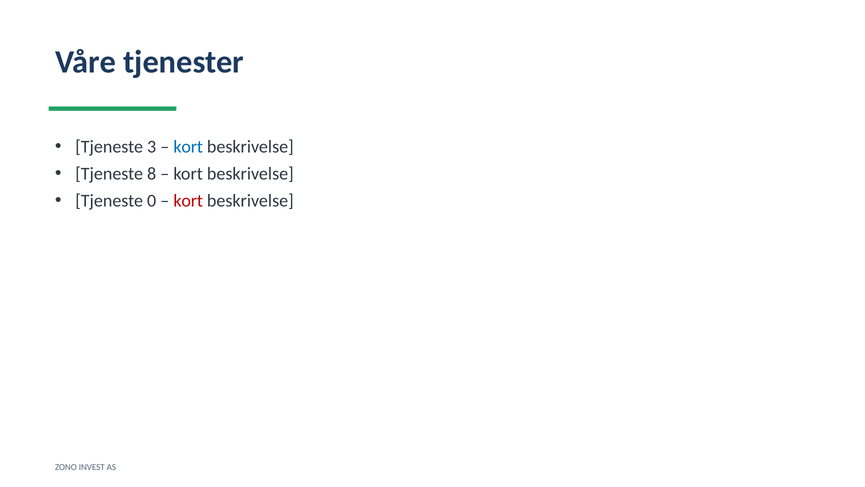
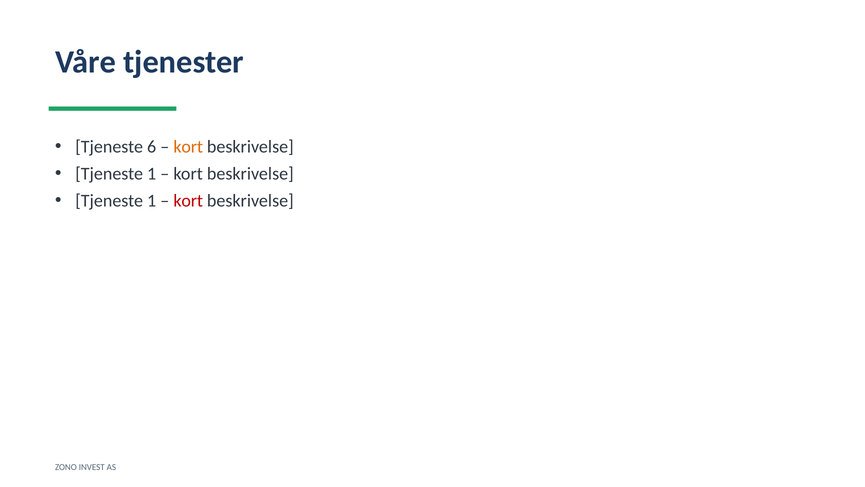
3: 3 -> 6 (152, 147)
kort colour: blue -> orange (188, 147)
8: 8 -> 1 (152, 174)
0: 0 -> 1 (152, 201)
